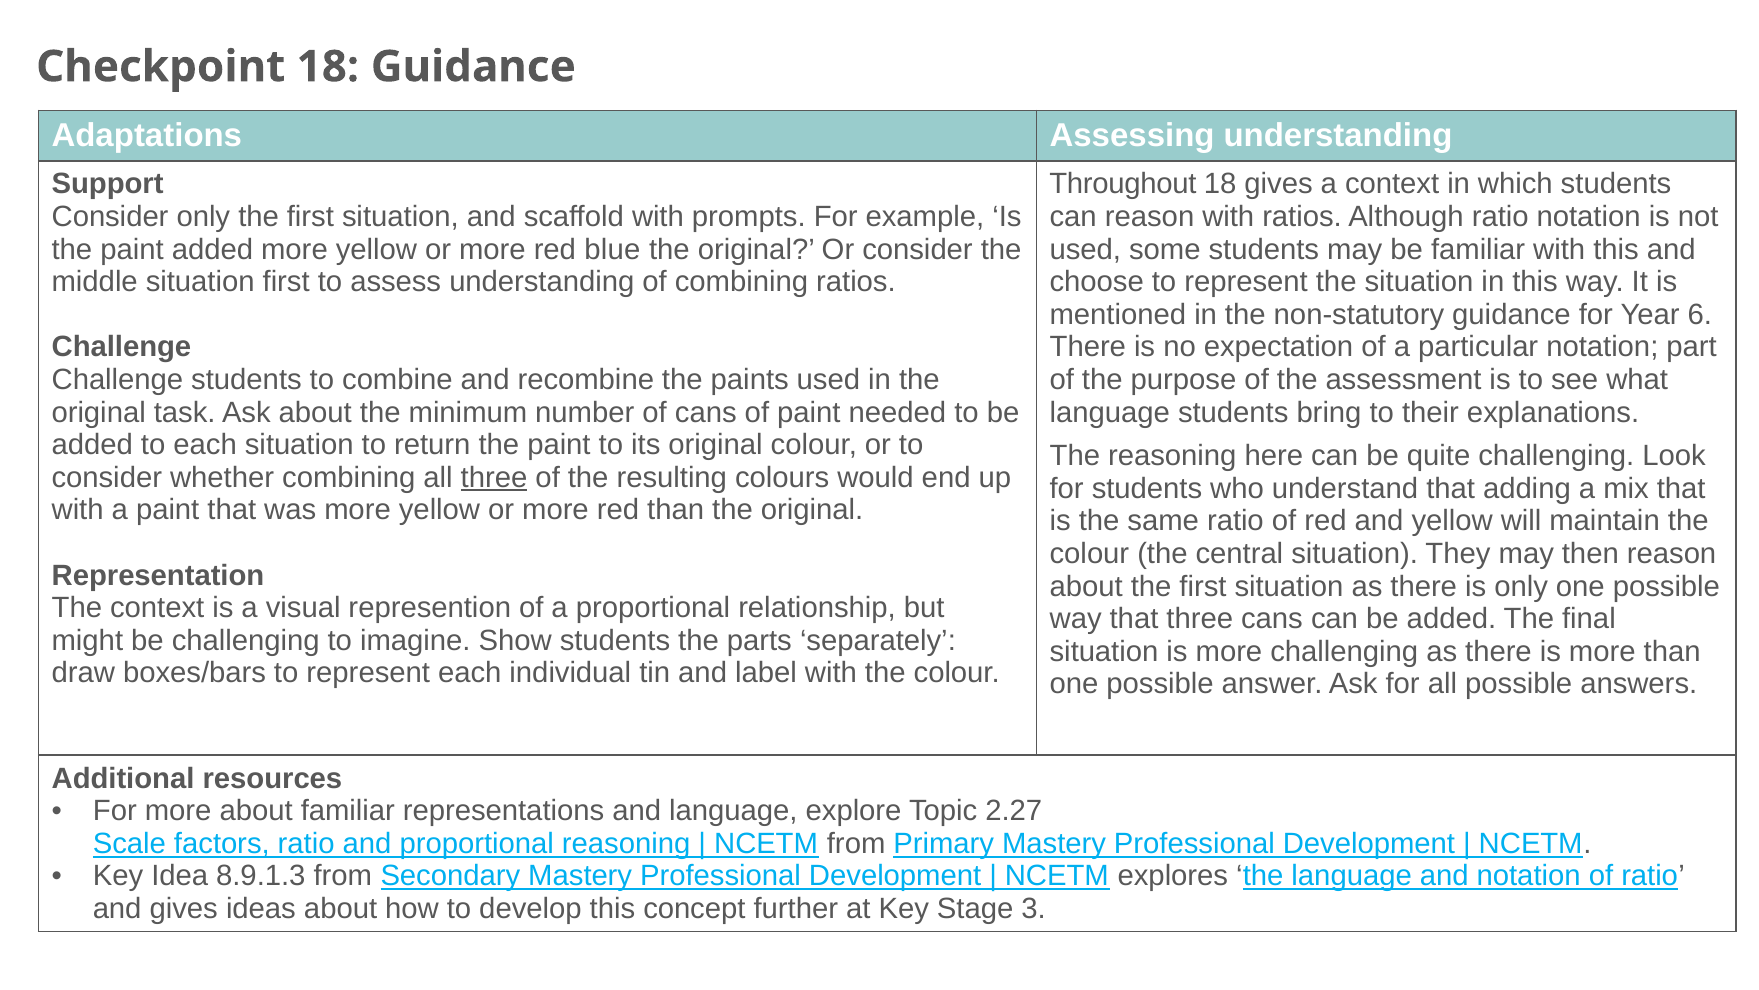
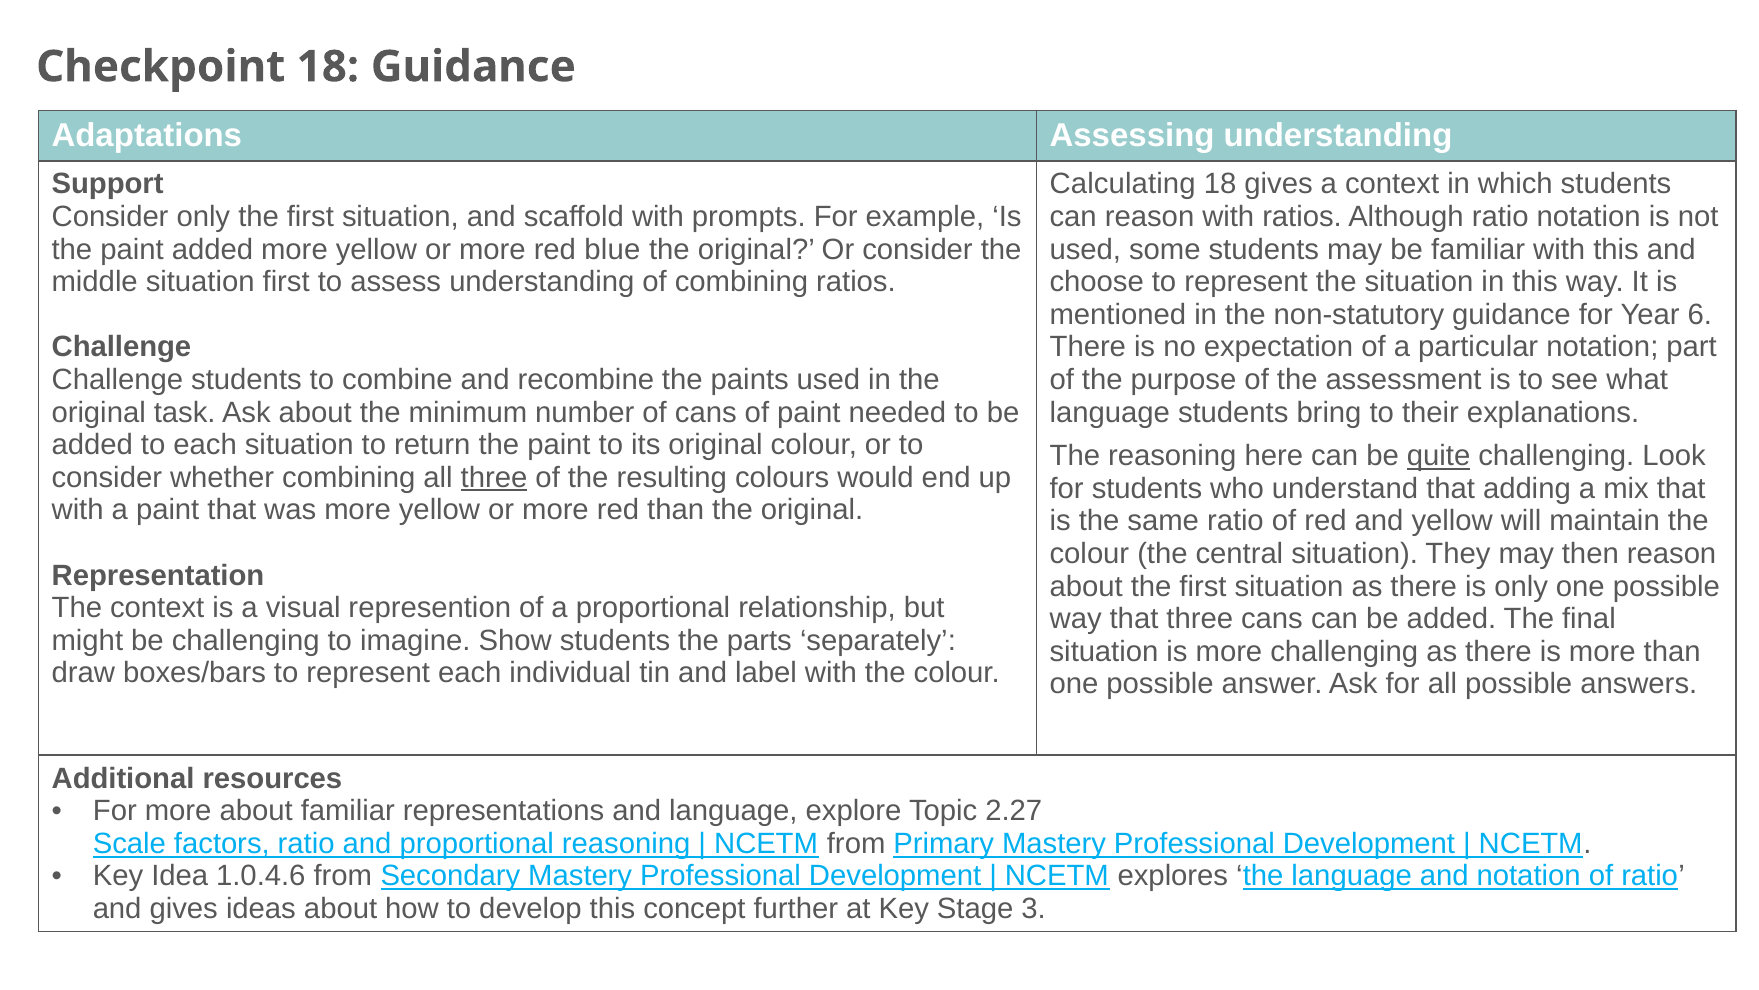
Throughout: Throughout -> Calculating (1123, 184)
quite underline: none -> present (1439, 456)
8.9.1.3: 8.9.1.3 -> 1.0.4.6 (261, 876)
